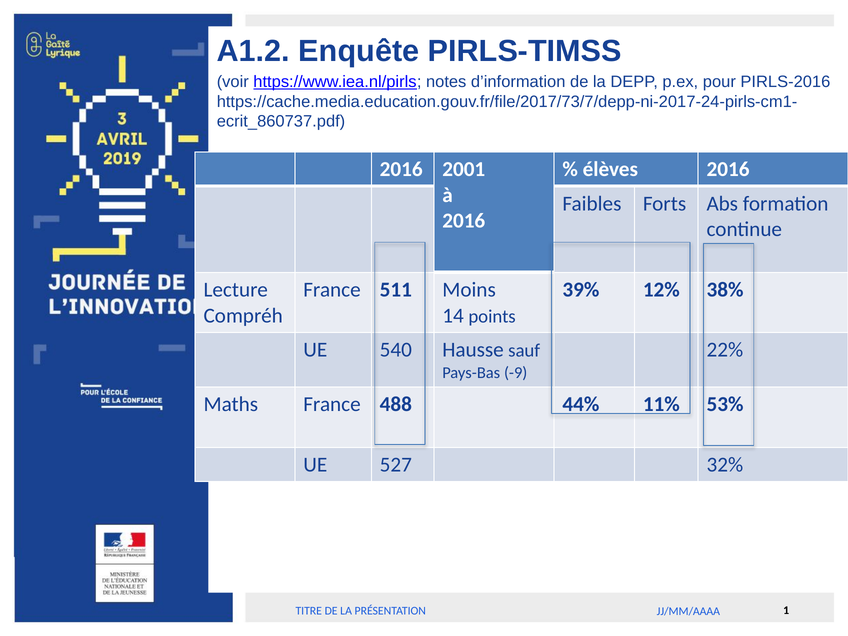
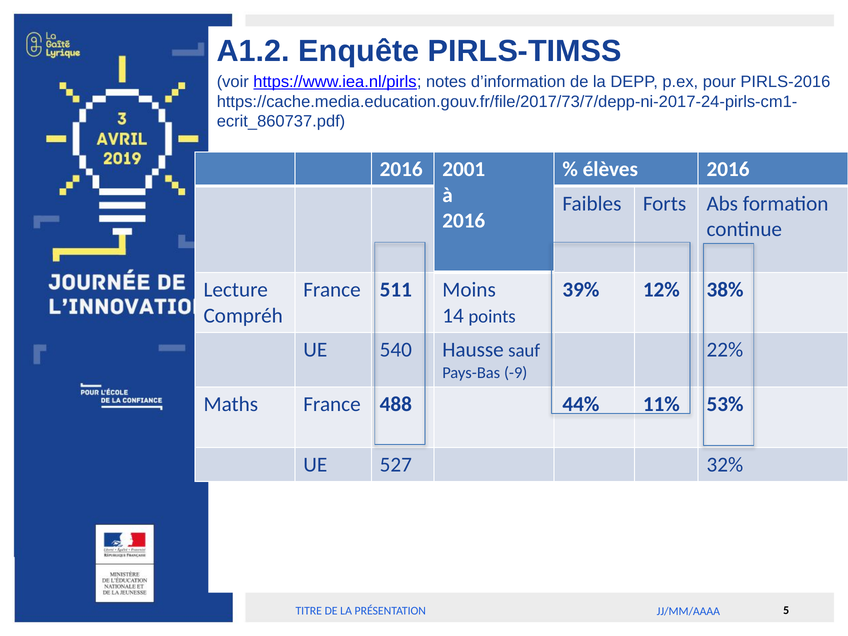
1: 1 -> 5 (786, 610)
